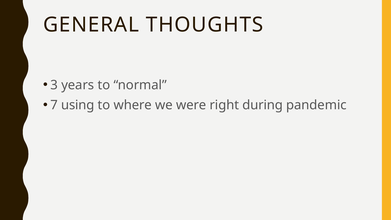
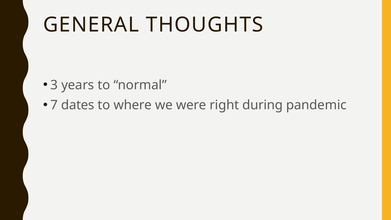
using: using -> dates (78, 105)
